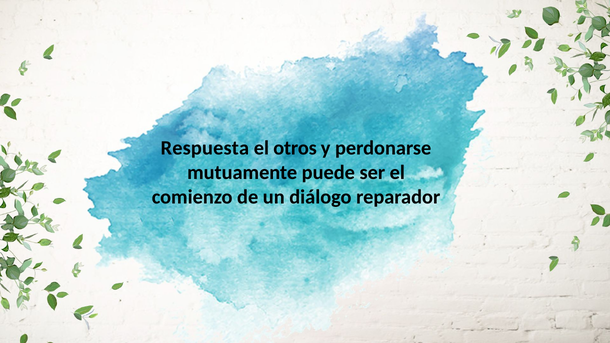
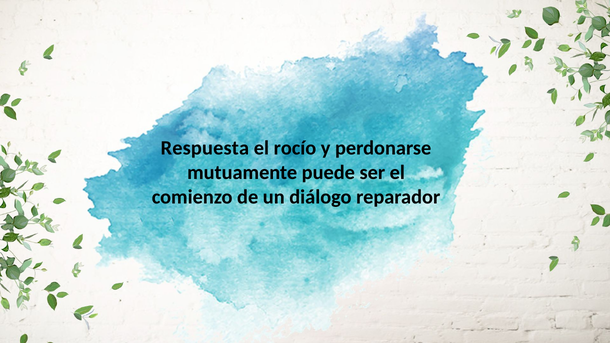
otros: otros -> rocío (295, 148)
